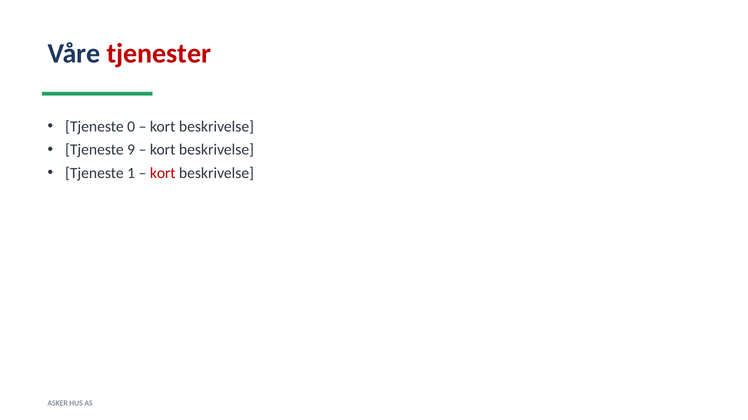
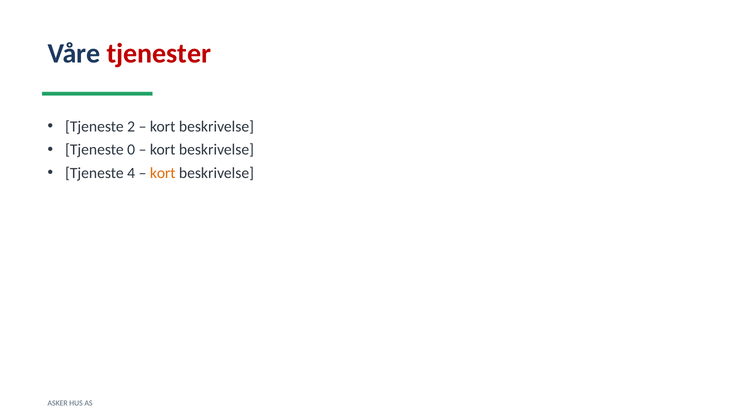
0: 0 -> 2 (131, 127)
9: 9 -> 0 (131, 150)
1: 1 -> 4 (131, 173)
kort colour: red -> orange (163, 173)
